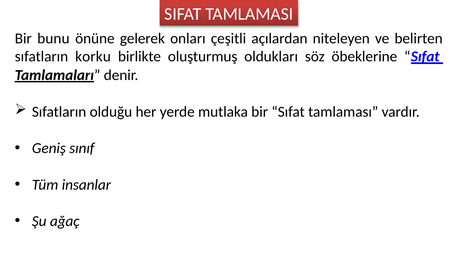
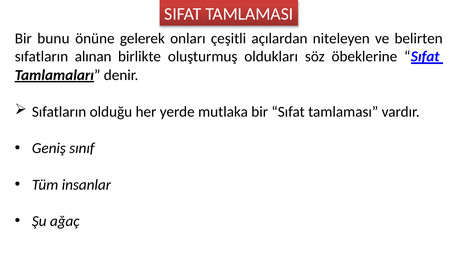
korku: korku -> alınan (93, 57)
